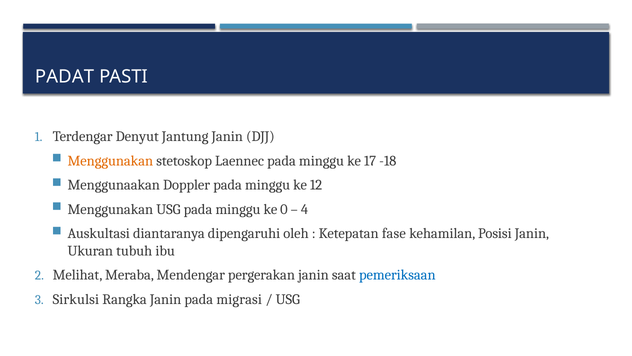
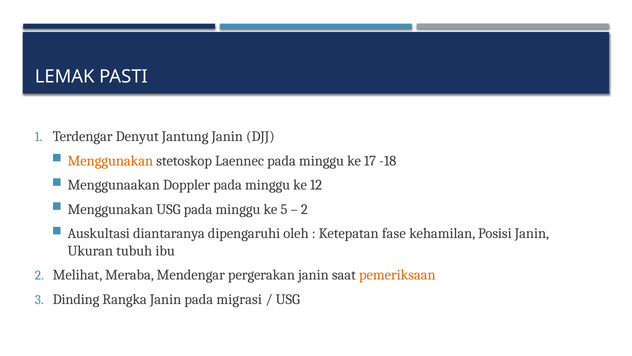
PADAT: PADAT -> LEMAK (65, 77)
0: 0 -> 5 (284, 209)
4: 4 -> 2 (304, 209)
pemeriksaan colour: blue -> orange (397, 275)
Sirkulsi: Sirkulsi -> Dinding (76, 299)
